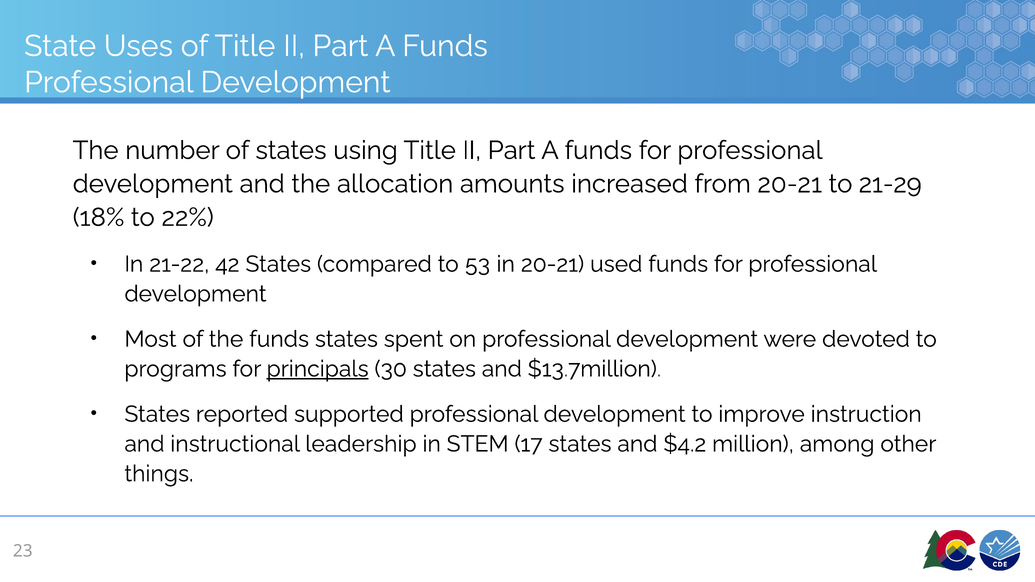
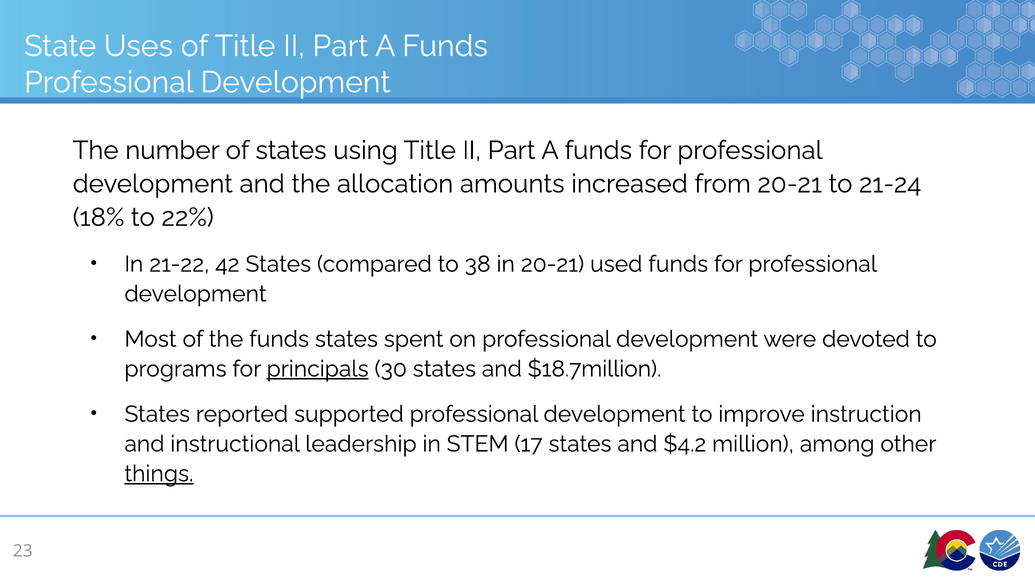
21-29: 21-29 -> 21-24 (890, 184)
53: 53 -> 38 (478, 264)
$13.7million: $13.7million -> $18.7million (594, 369)
things underline: none -> present (159, 474)
